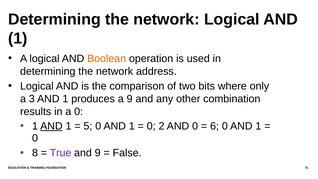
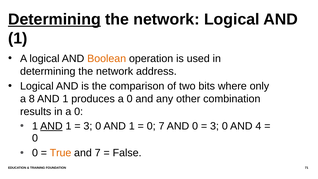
Determining underline: none -> present (54, 19)
3: 3 -> 8 (32, 99)
produces a 9: 9 -> 0 (130, 99)
5: 5 -> 3 (88, 126)
0 2: 2 -> 7 (162, 126)
6: 6 -> 3 (215, 126)
1: 1 -> 4 (258, 126)
8: 8 -> 0 (35, 153)
True colour: purple -> orange (61, 153)
and 9: 9 -> 7 (98, 153)
